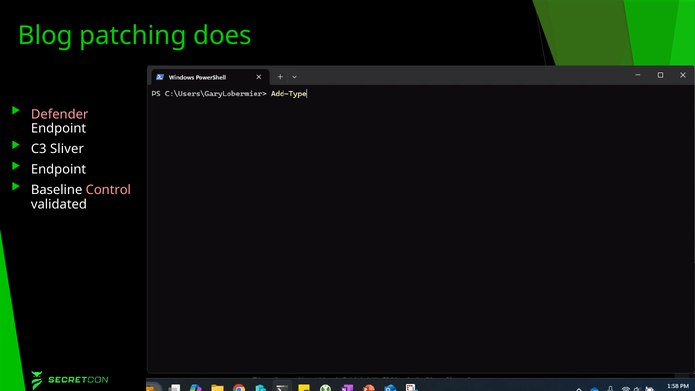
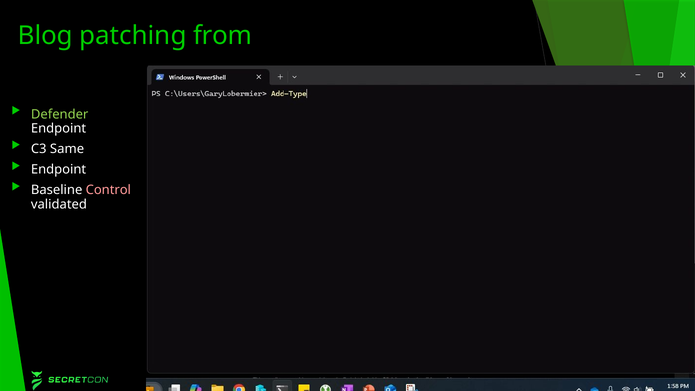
does: does -> from (223, 36)
Defender colour: pink -> light green (60, 114)
Sliver: Sliver -> Same (67, 149)
